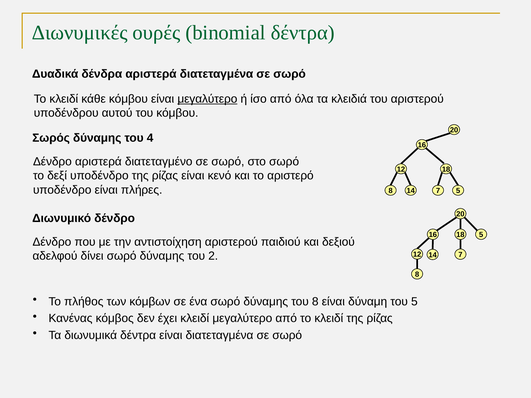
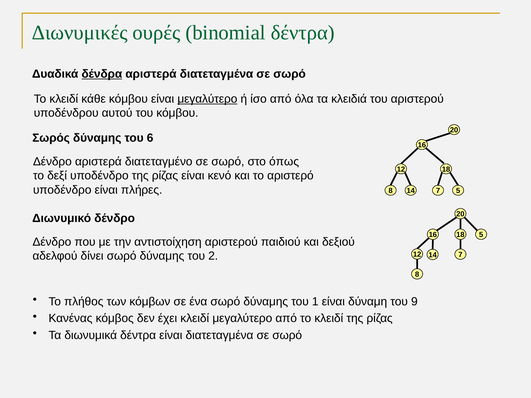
δένδρα underline: none -> present (102, 74)
4: 4 -> 6 (150, 138)
στο σωρό: σωρό -> όπως (284, 162)
του 8: 8 -> 1 (315, 302)
του 5: 5 -> 9 (414, 302)
